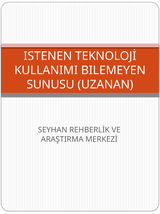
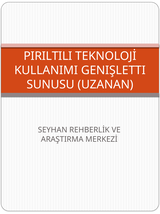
ISTENEN: ISTENEN -> PIRILTILI (48, 56)
BILEMEYEN: BILEMEYEN -> GENIŞLETTI (113, 70)
